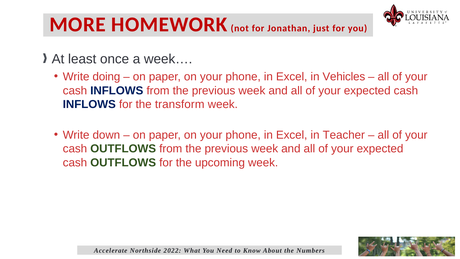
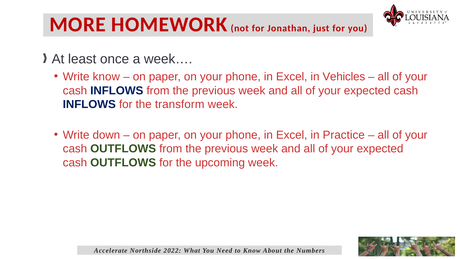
Write doing: doing -> know (106, 77)
Teacher: Teacher -> Practice (344, 135)
